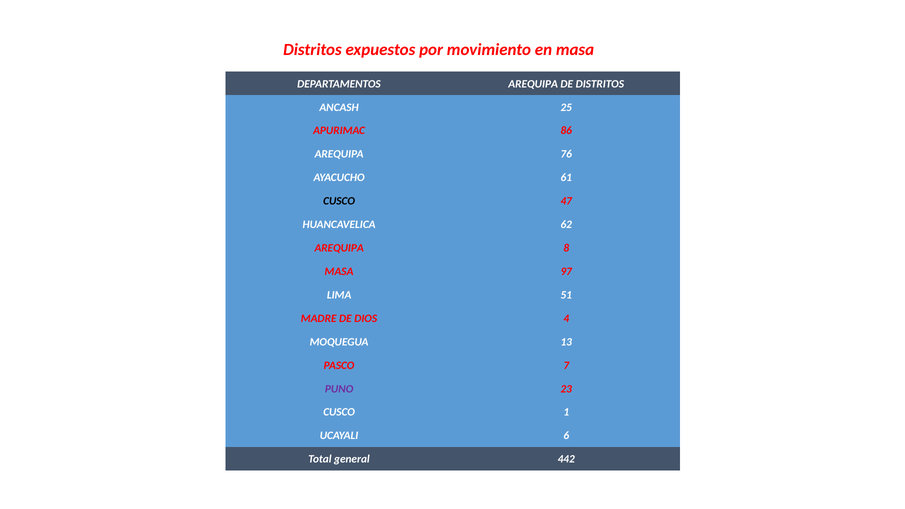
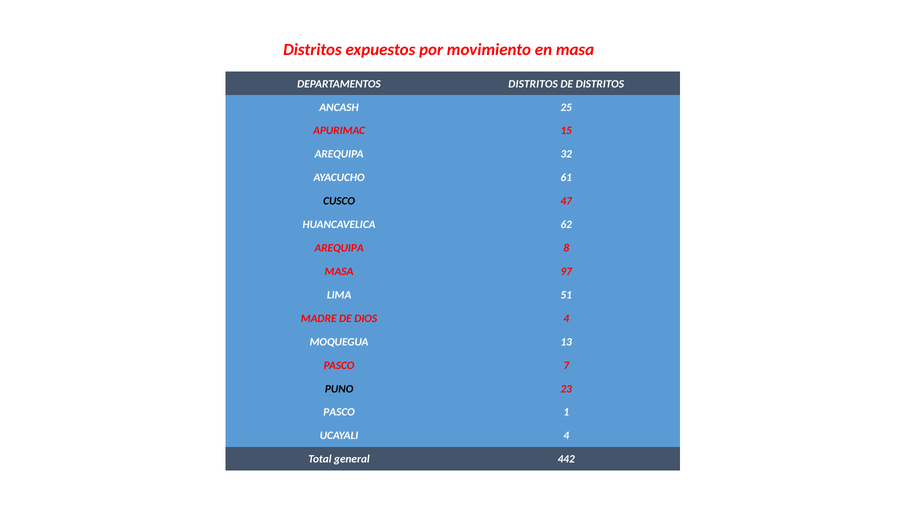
DEPARTAMENTOS AREQUIPA: AREQUIPA -> DISTRITOS (533, 84)
86: 86 -> 15 (566, 131)
76: 76 -> 32 (566, 154)
PUNO colour: purple -> black (339, 389)
CUSCO: CUSCO -> PASCO (339, 412)
UCAYALI 6: 6 -> 4 (566, 436)
